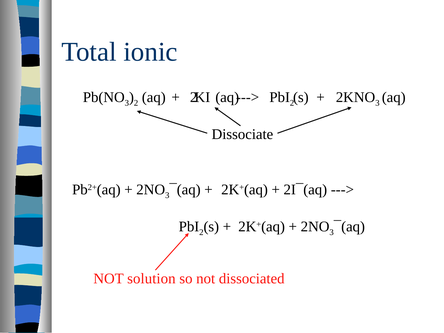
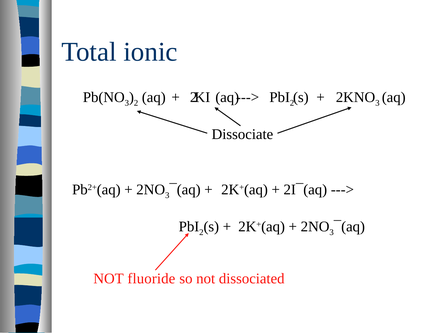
solution: solution -> fluoride (151, 278)
